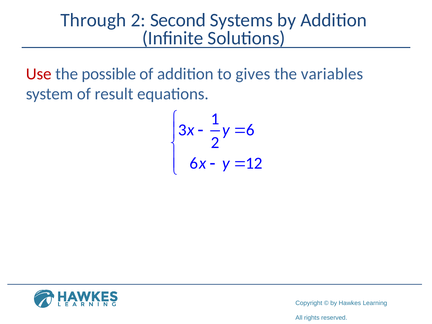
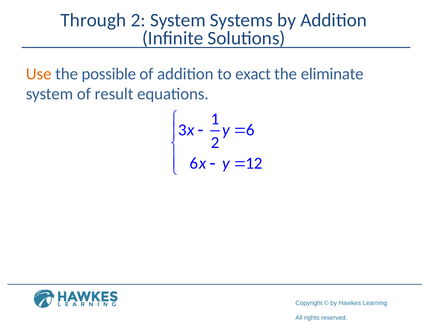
2 Second: Second -> System (178, 20)
Use colour: red -> orange (39, 74)
gives: gives -> exact (253, 74)
variables: variables -> eliminate (332, 74)
